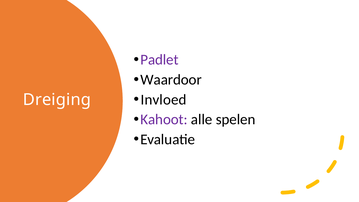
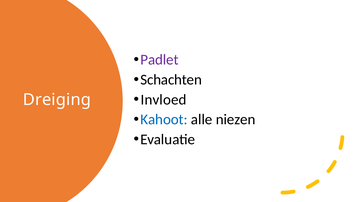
Waardoor: Waardoor -> Schachten (171, 80)
Kahoot colour: purple -> blue (164, 119)
spelen: spelen -> niezen (236, 119)
